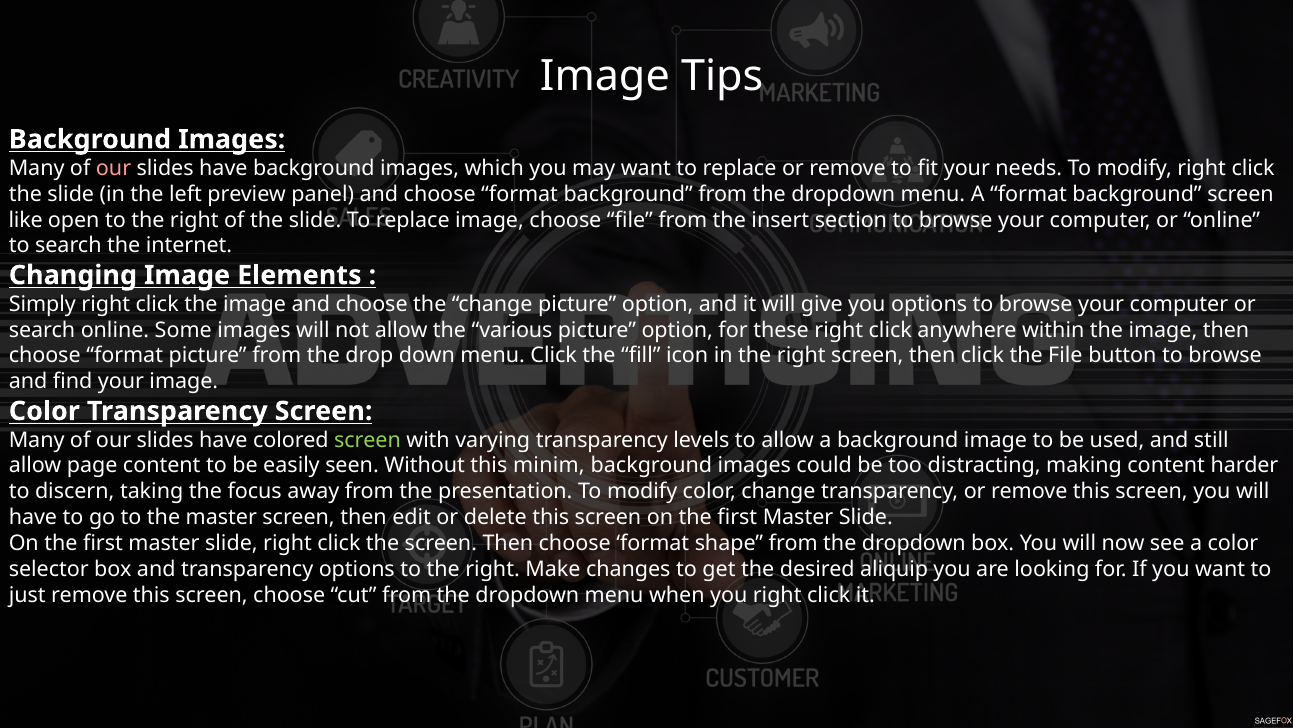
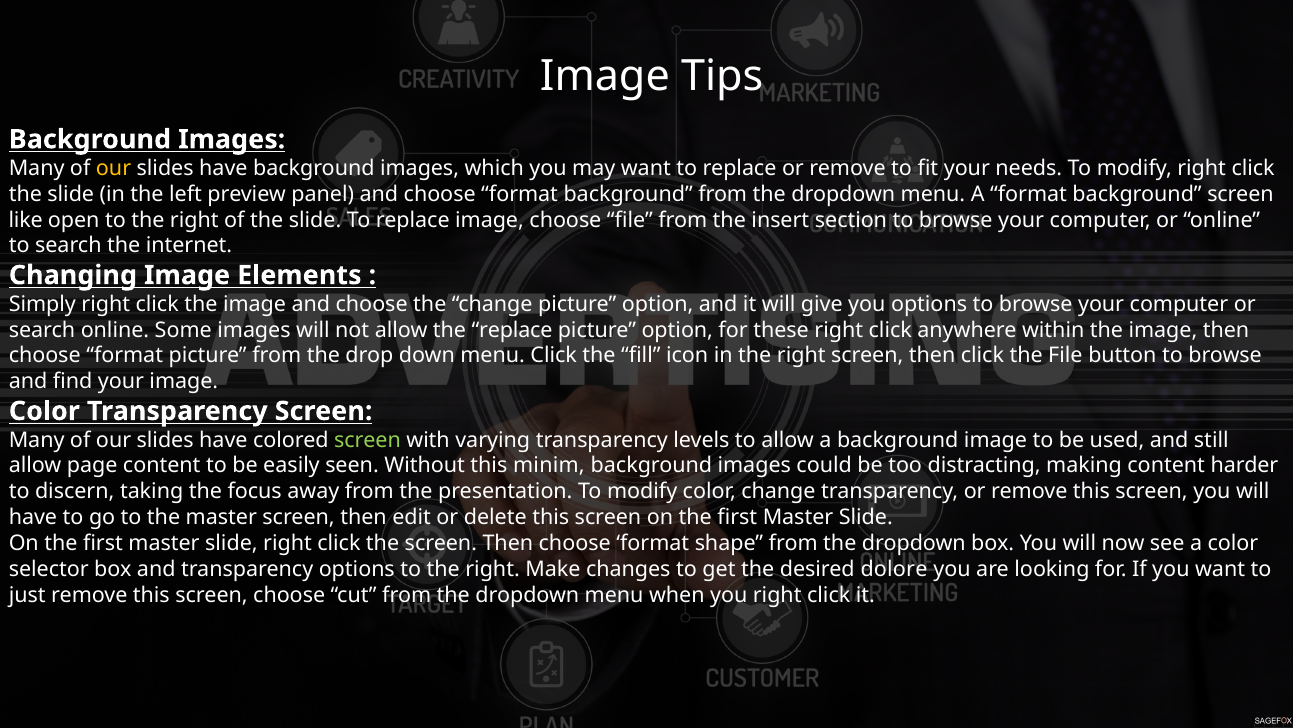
our colour: pink -> yellow (114, 168)
the various: various -> replace (512, 330)
aliquip: aliquip -> dolore (894, 569)
